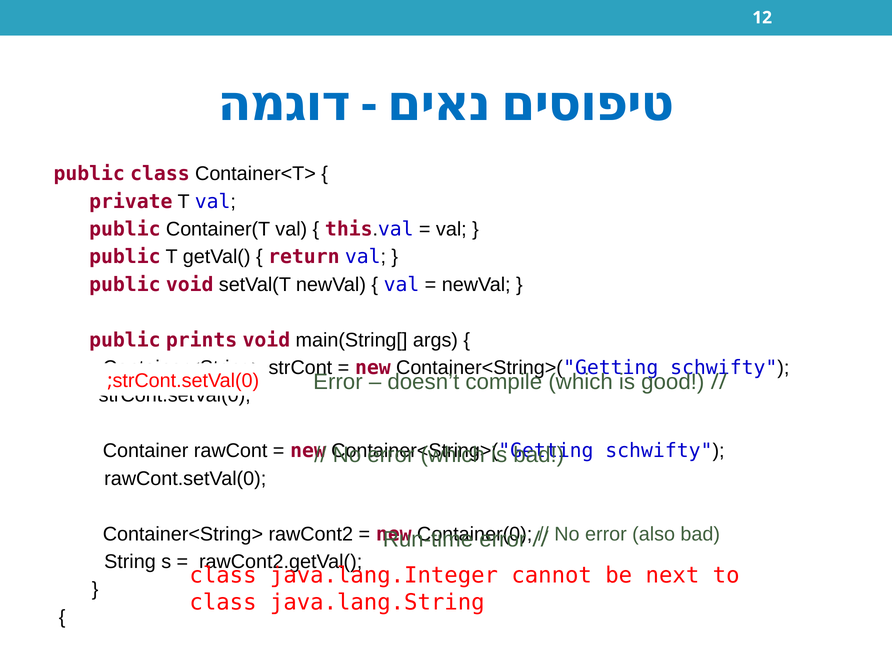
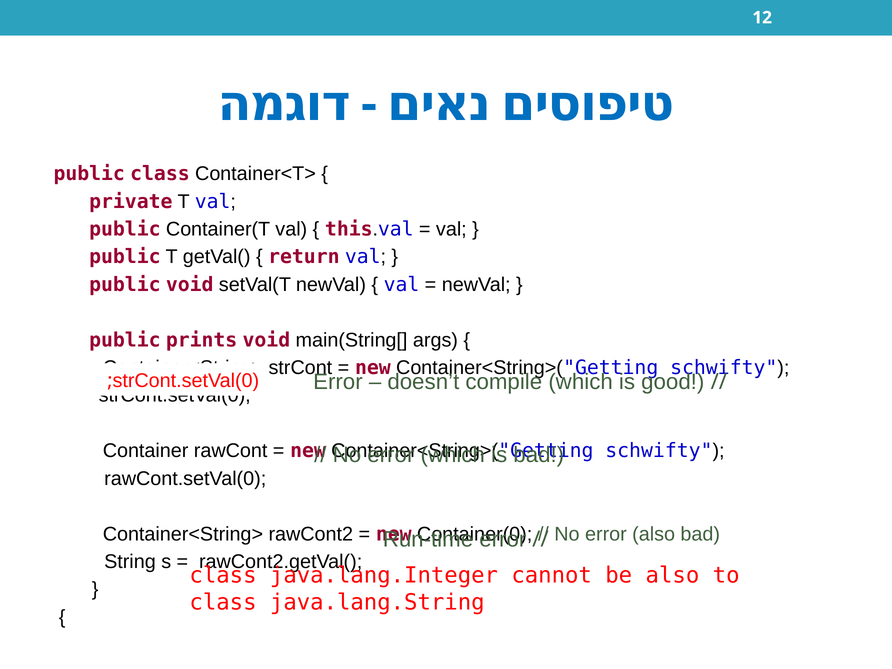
be next: next -> also (672, 576)
